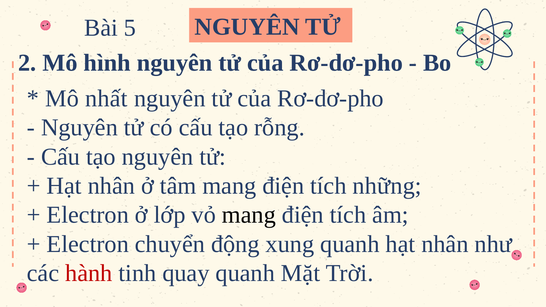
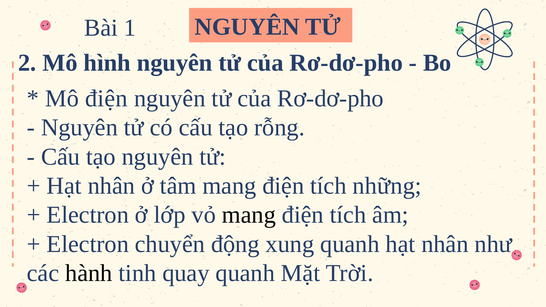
5: 5 -> 1 (130, 28)
Mô nhất: nhất -> điện (106, 99)
hành colour: red -> black (89, 273)
